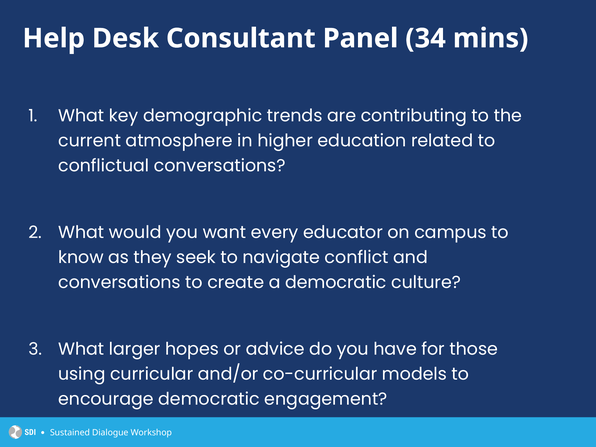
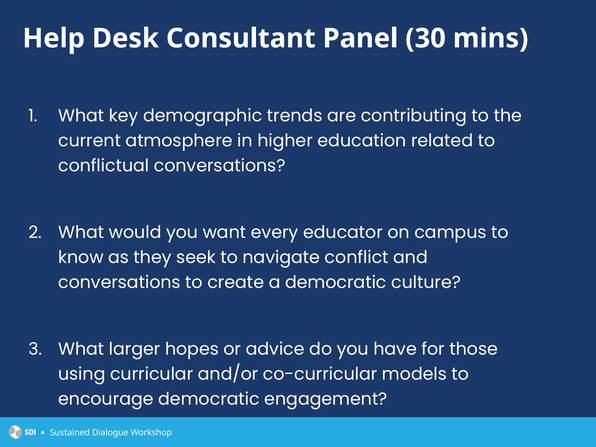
34: 34 -> 30 (426, 38)
